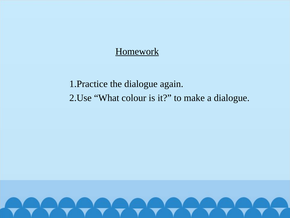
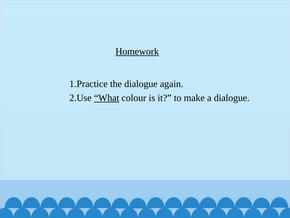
What underline: none -> present (107, 98)
